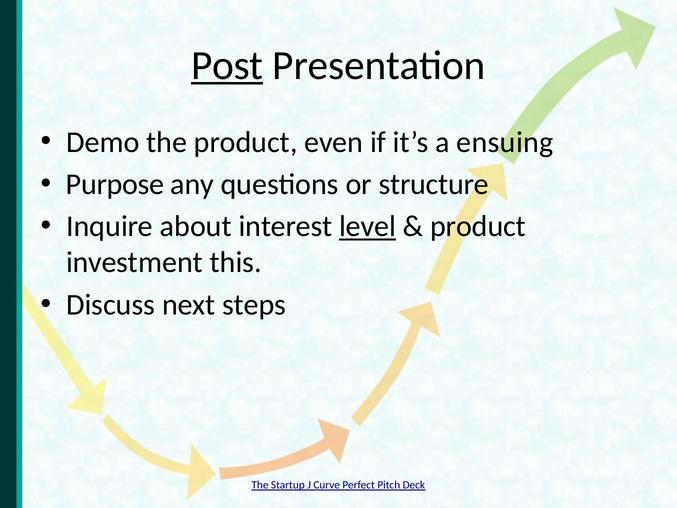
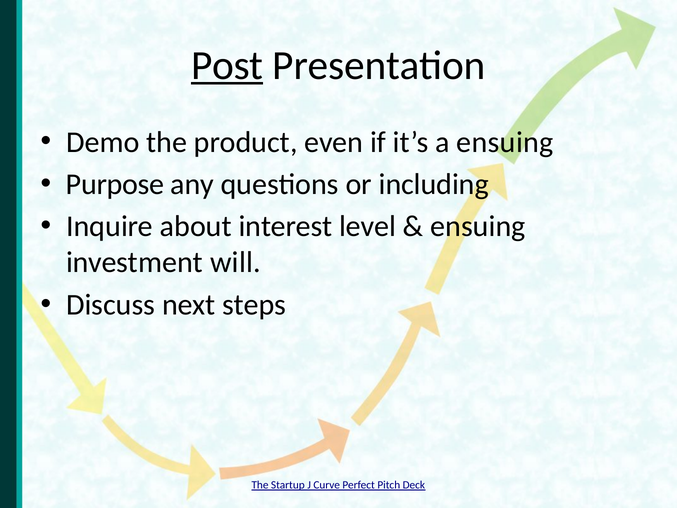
structure: structure -> including (434, 184)
level underline: present -> none (368, 226)
product: product -> ensuing (478, 226)
this: this -> will (236, 262)
